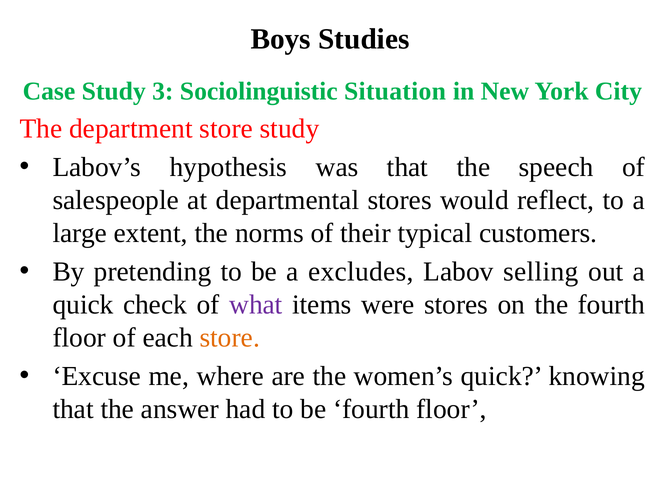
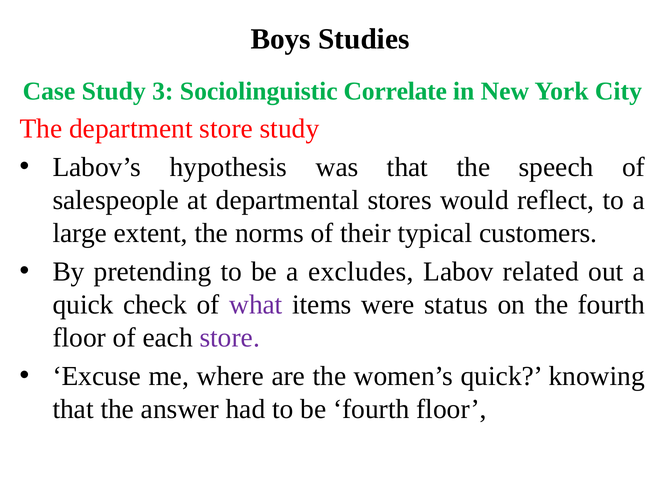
Situation: Situation -> Correlate (395, 91)
selling: selling -> related (541, 272)
were stores: stores -> status (456, 305)
store colour: orange -> purple (230, 338)
